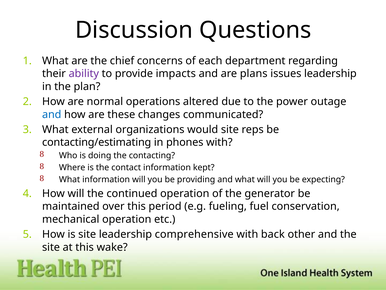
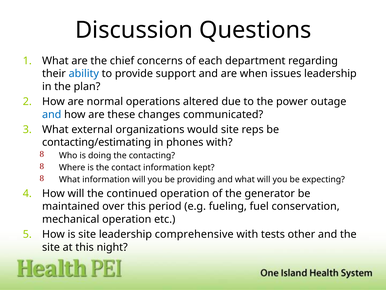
ability colour: purple -> blue (84, 74)
impacts: impacts -> support (176, 74)
plans: plans -> when (254, 74)
back: back -> tests (273, 234)
wake: wake -> night (112, 247)
